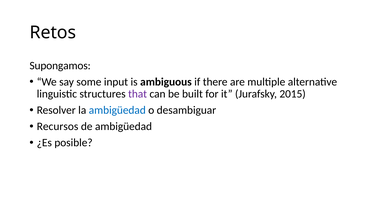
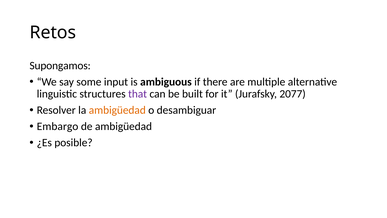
2015: 2015 -> 2077 (293, 94)
ambigüedad colour: blue -> orange (117, 110)
Recursos: Recursos -> Embargo (58, 126)
